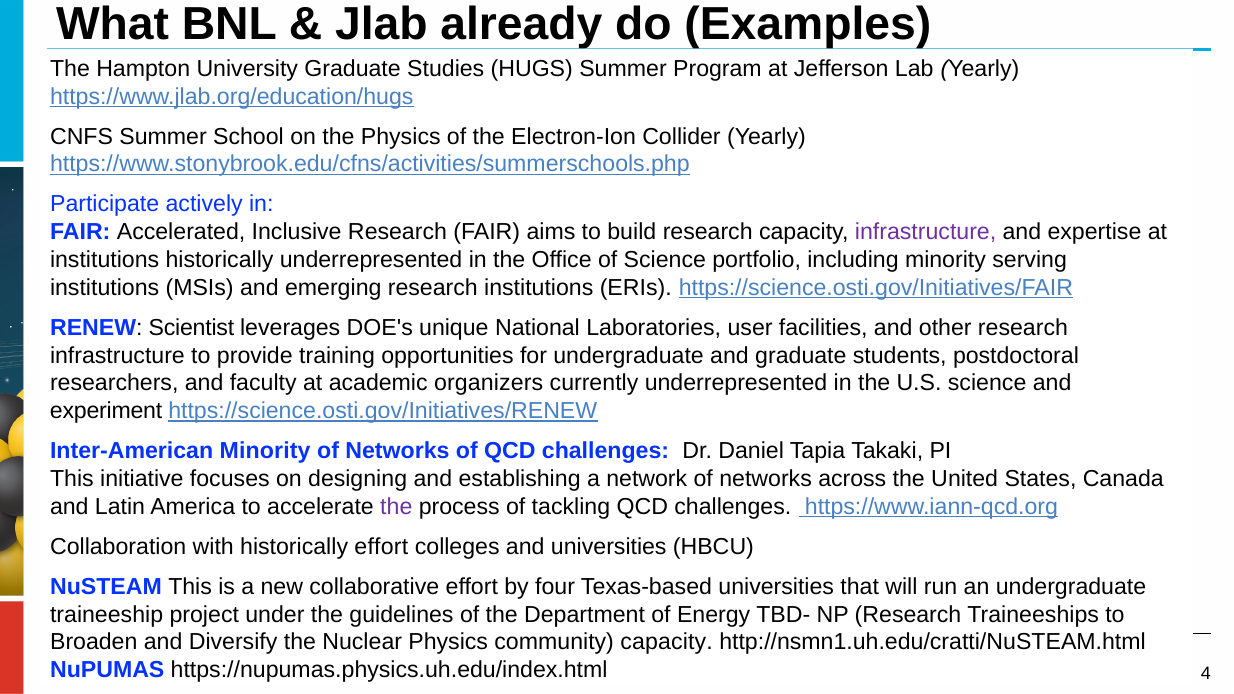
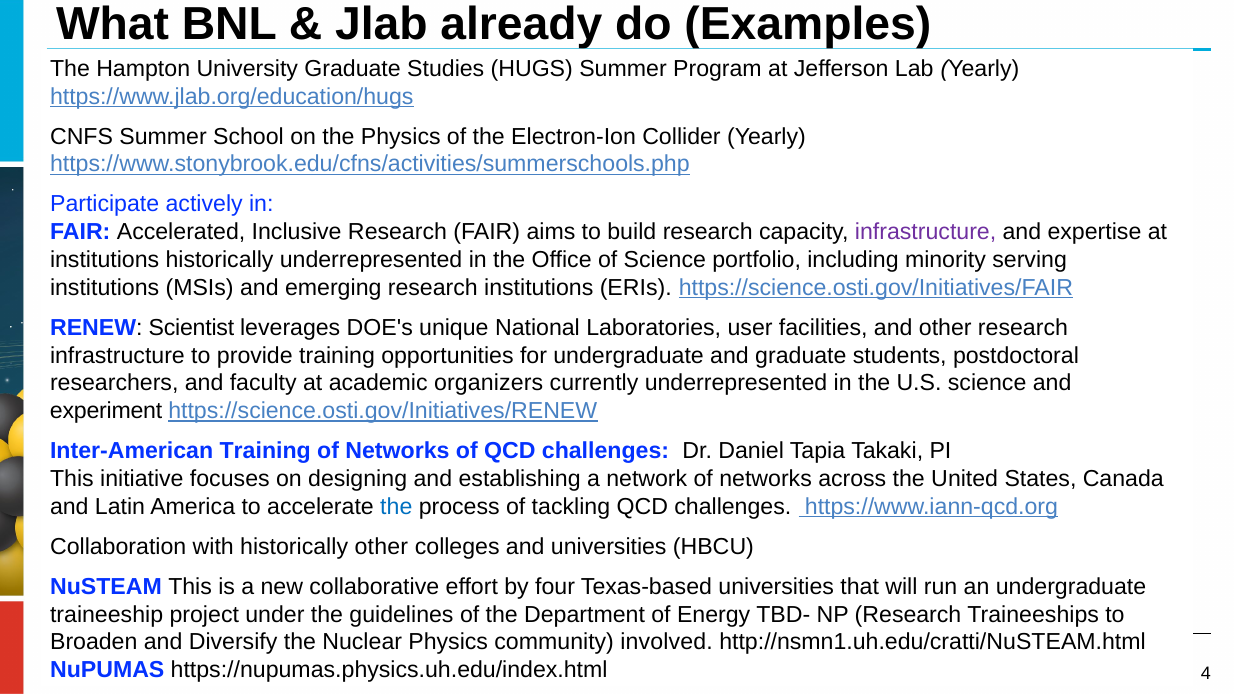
Inter-American Minority: Minority -> Training (265, 451)
the colour: purple -> blue (396, 507)
historically effort: effort -> other (381, 547)
community capacity: capacity -> involved (667, 642)
